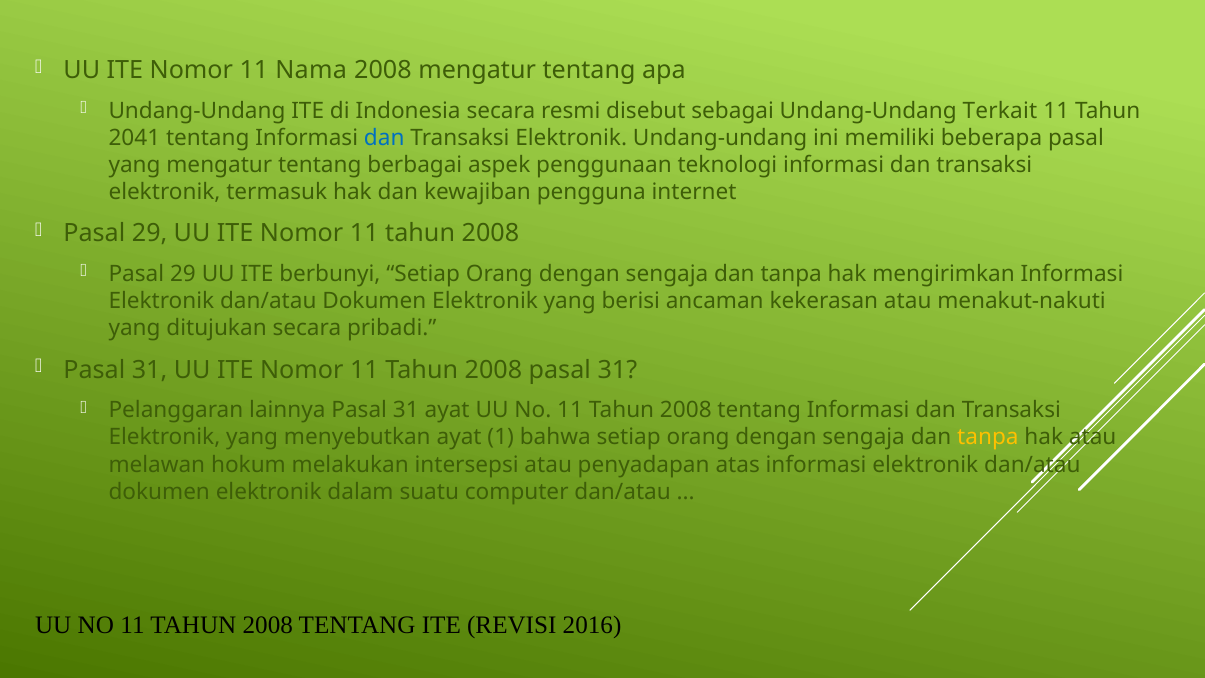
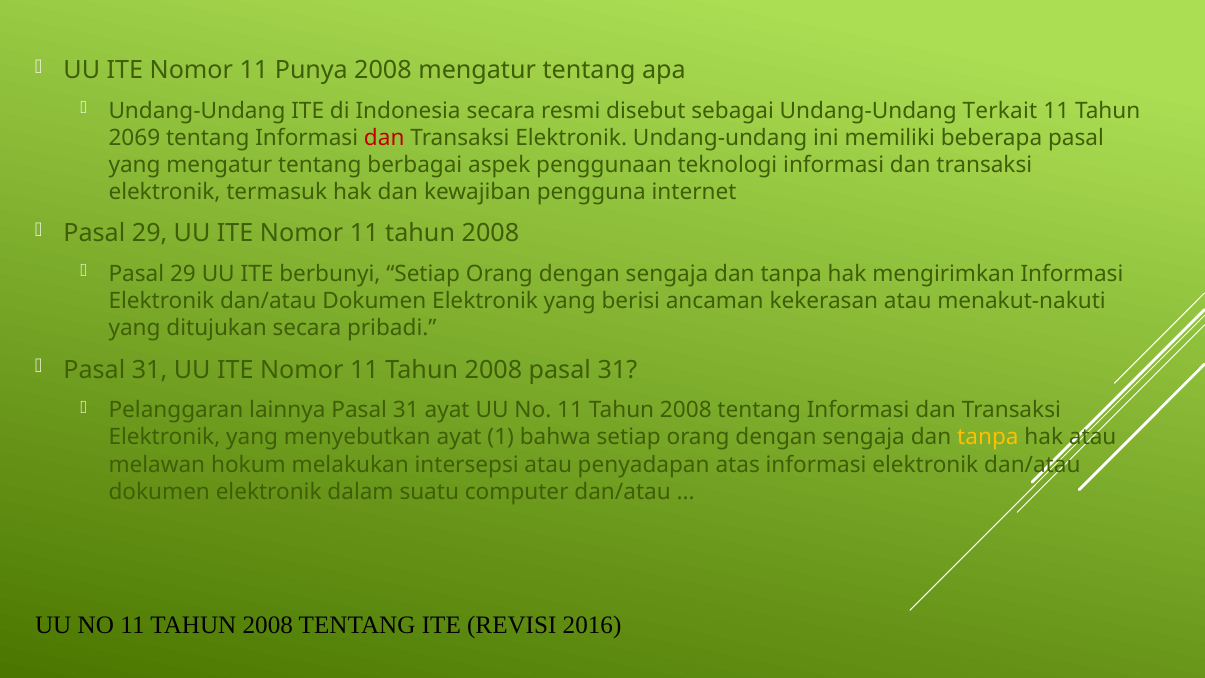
Nama: Nama -> Punya (311, 70)
2041: 2041 -> 2069 (134, 138)
dan colour: blue -> red (384, 138)
